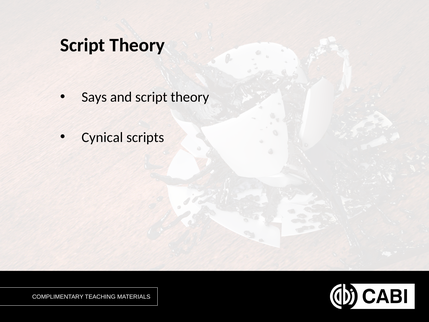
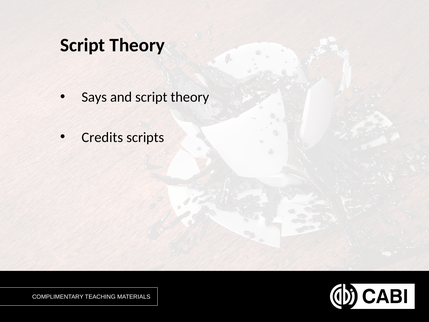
Cynical: Cynical -> Credits (102, 137)
